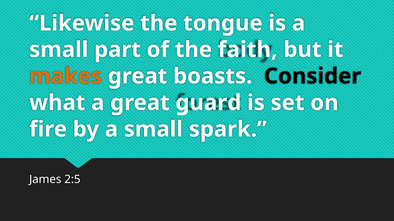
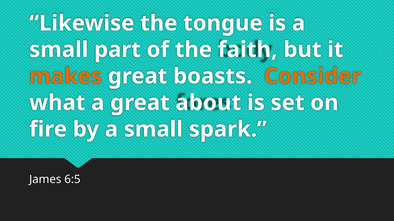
Consider colour: black -> orange (313, 76)
guard: guard -> about (208, 103)
2:5: 2:5 -> 6:5 (72, 180)
